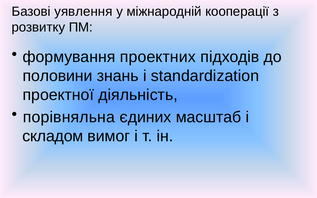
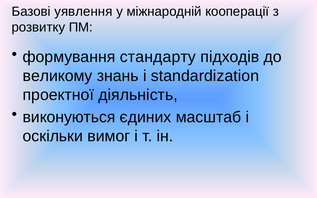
проектних: проектних -> стандарту (158, 57)
половини: половини -> великому (58, 76)
порівняльна: порівняльна -> виконуються (69, 117)
складом: складом -> оскільки (53, 136)
